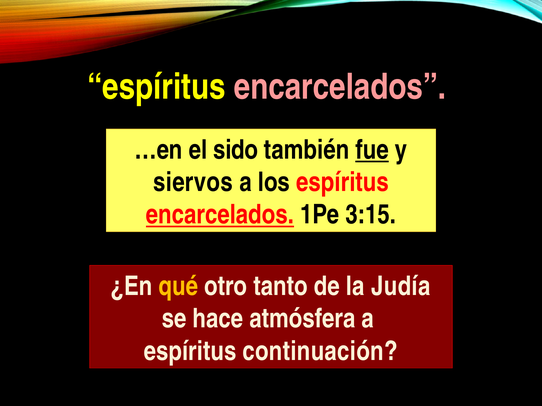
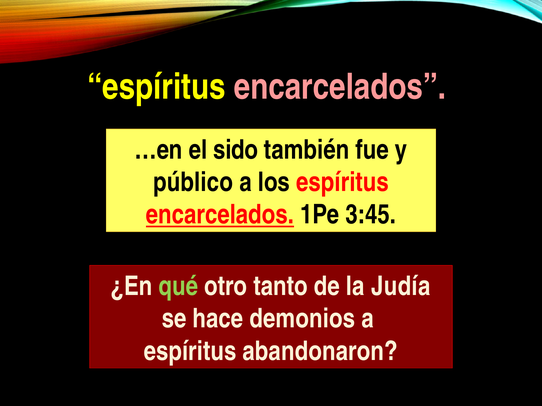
fue underline: present -> none (372, 150)
siervos: siervos -> público (193, 182)
3:15: 3:15 -> 3:45 (371, 215)
qué colour: yellow -> light green (178, 287)
atmósfera: atmósfera -> demonios (302, 319)
continuación: continuación -> abandonaron (320, 352)
